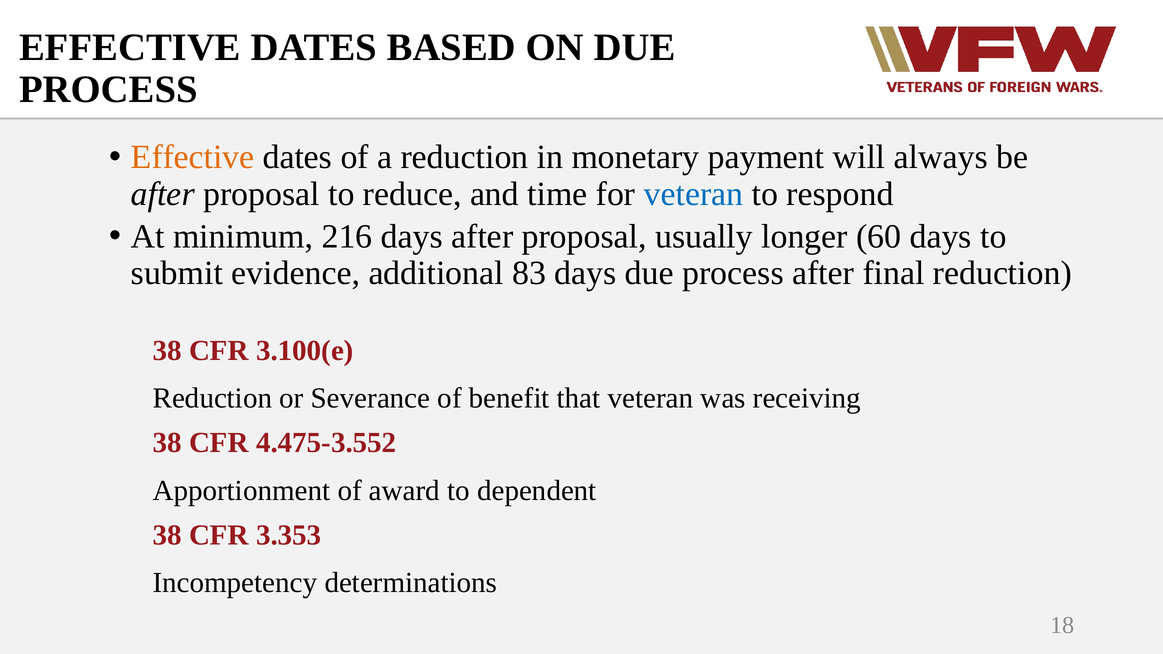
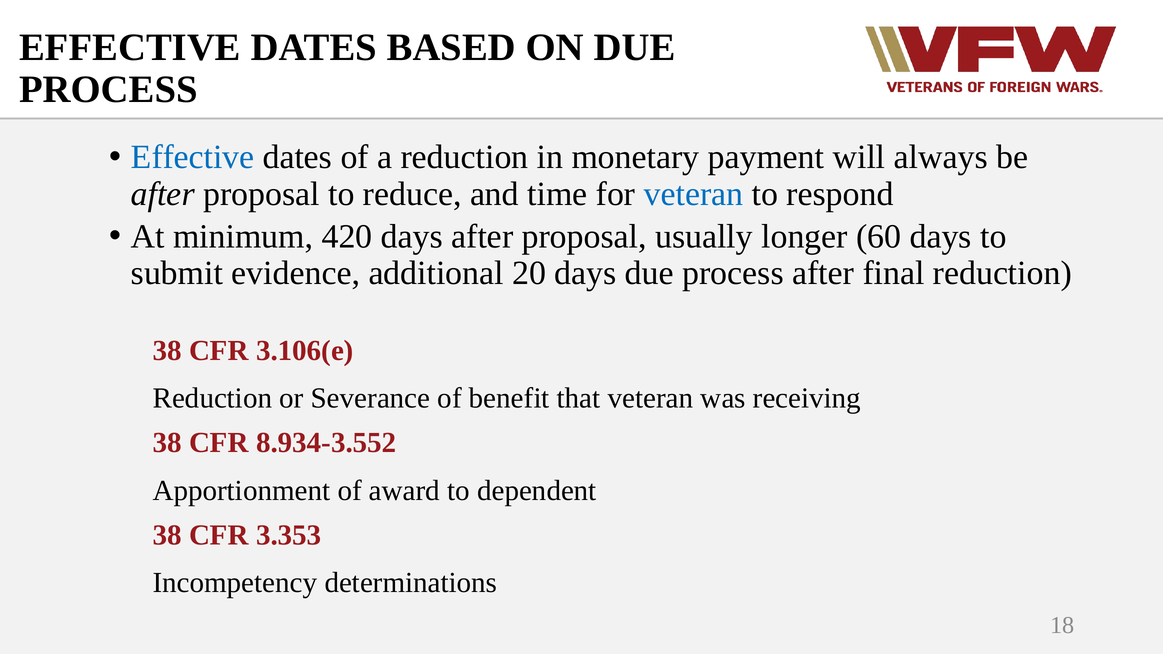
Effective colour: orange -> blue (193, 157)
216: 216 -> 420 (347, 237)
83: 83 -> 20 (529, 273)
3.100(e: 3.100(e -> 3.106(e (305, 351)
4.475-3.552: 4.475-3.552 -> 8.934-3.552 (326, 443)
